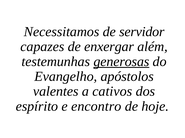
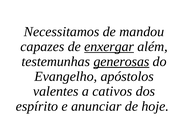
servidor: servidor -> mandou (142, 32)
enxergar underline: none -> present (109, 47)
encontro: encontro -> anunciar (96, 107)
